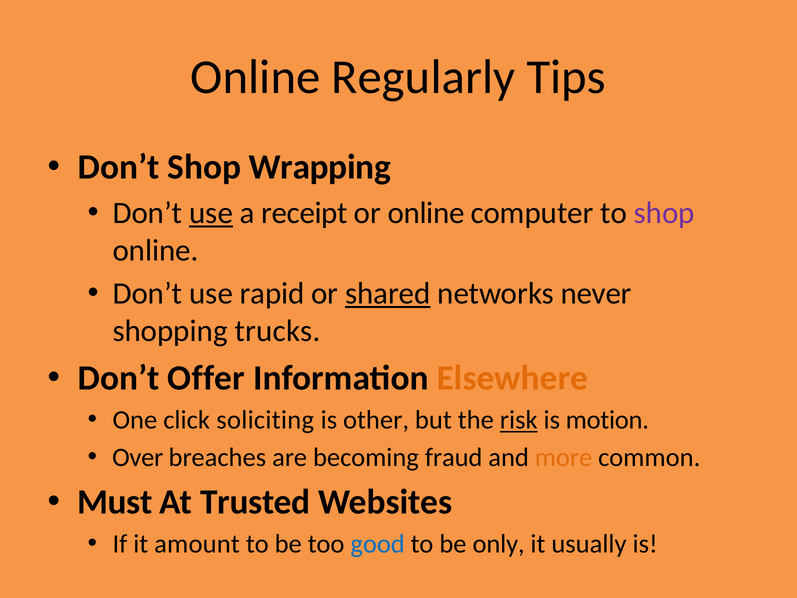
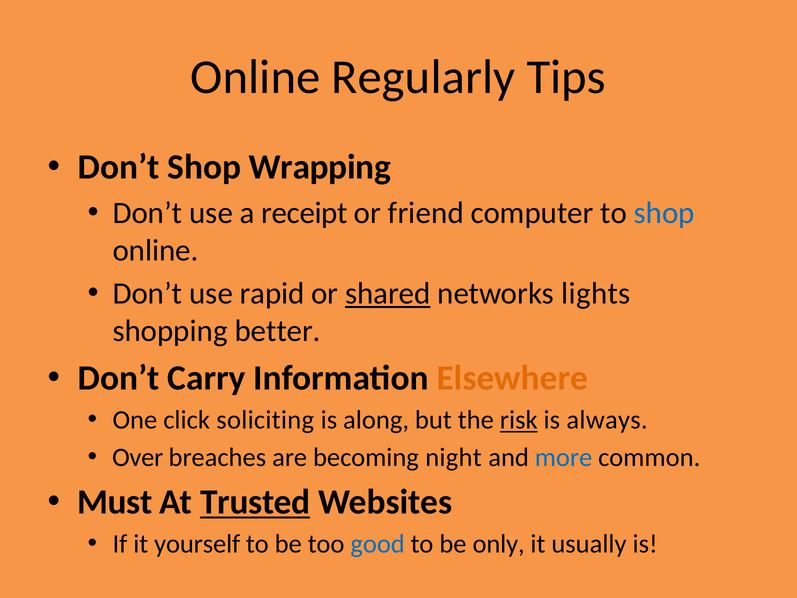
use underline: present -> none (211, 213)
or online: online -> friend (426, 213)
shop colour: purple -> blue (664, 213)
never: never -> lights (596, 294)
trucks: trucks -> better (278, 331)
Offer: Offer -> Carry (206, 378)
other: other -> along (376, 420)
motion: motion -> always (607, 420)
fraud: fraud -> night (453, 457)
more colour: orange -> blue (564, 457)
Trusted underline: none -> present (255, 502)
amount: amount -> yourself (197, 544)
